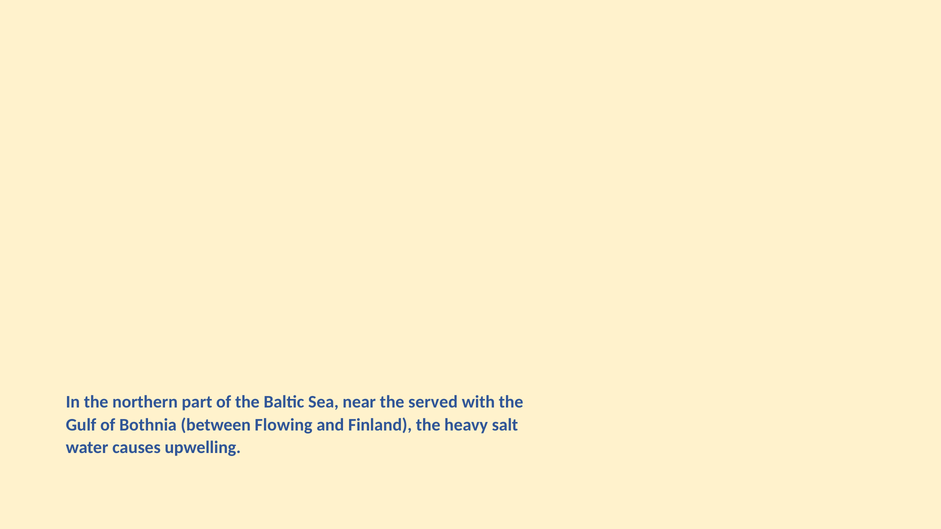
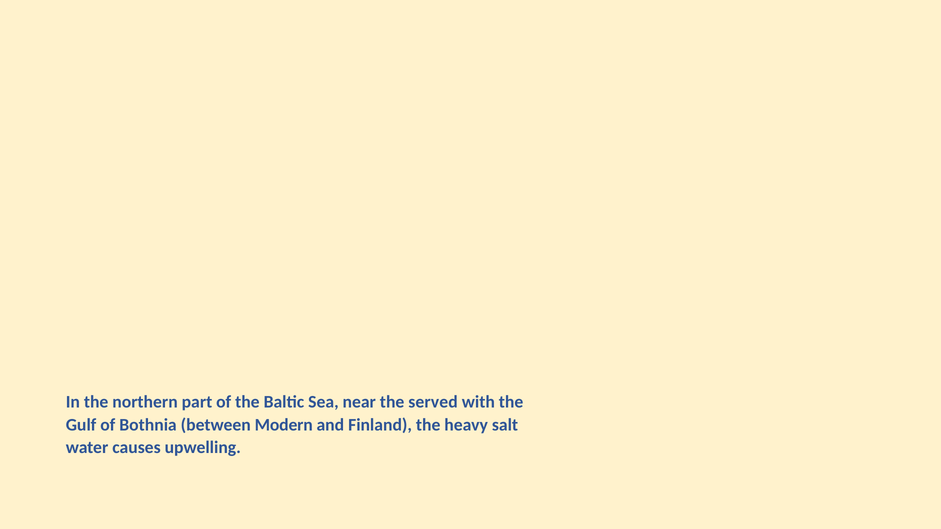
Flowing: Flowing -> Modern (284, 425)
